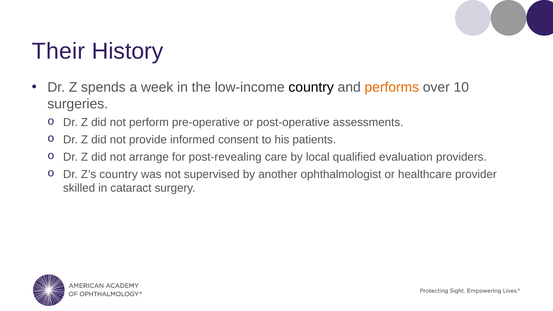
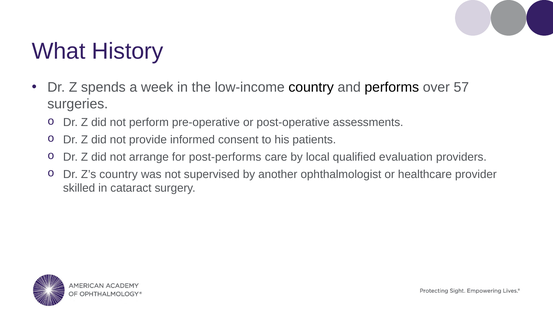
Their: Their -> What (59, 51)
performs colour: orange -> black (392, 87)
10: 10 -> 57 (461, 87)
post-revealing: post-revealing -> post-performs (225, 157)
